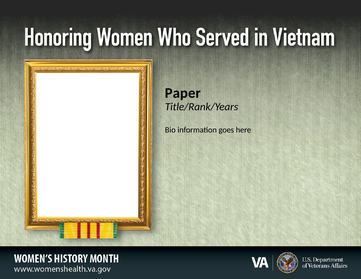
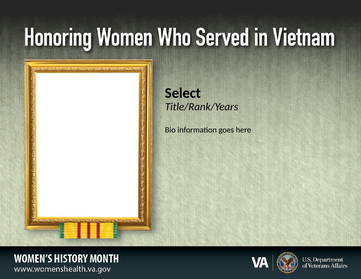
Paper: Paper -> Select (183, 93)
